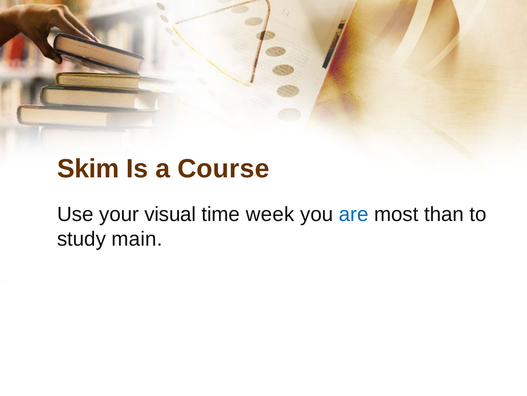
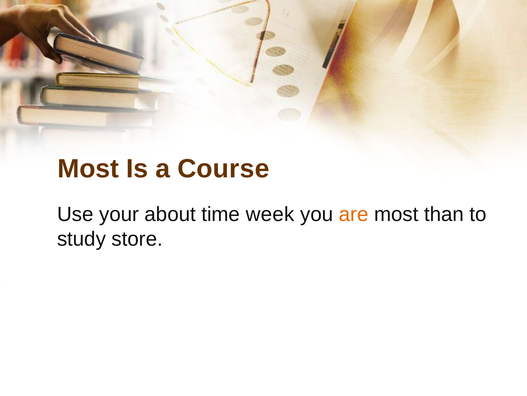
Skim: Skim -> Most (88, 168)
visual: visual -> about (170, 214)
are colour: blue -> orange (354, 214)
main: main -> store (137, 239)
